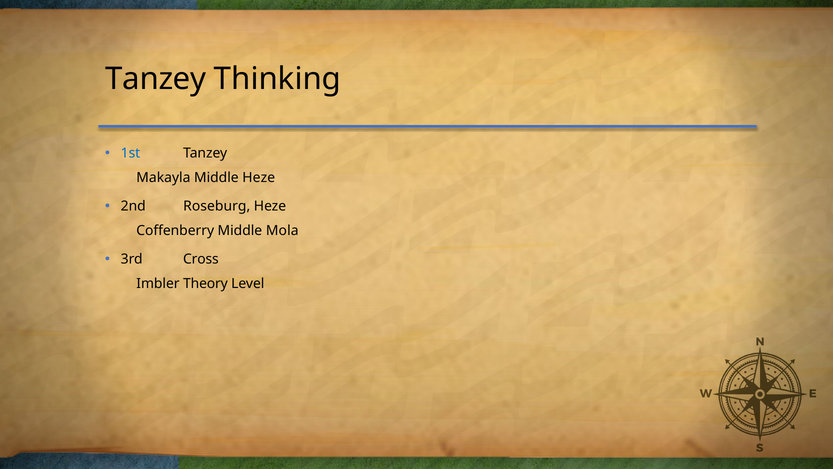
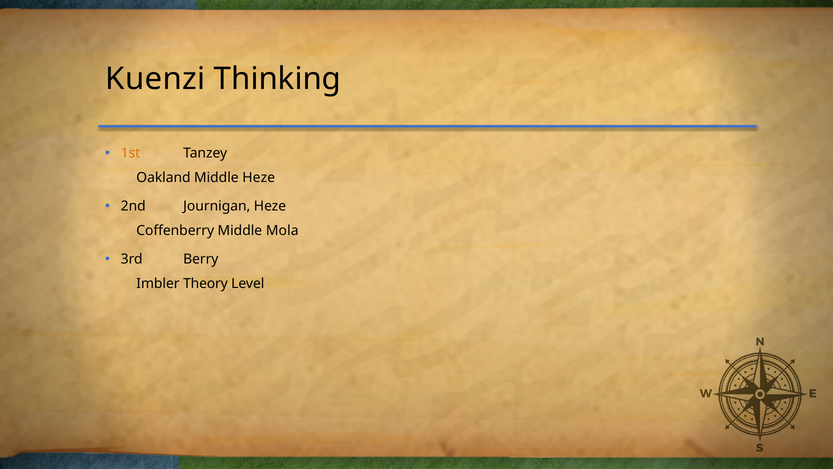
Tanzey: Tanzey -> Kuenzi (155, 79)
1st colour: blue -> orange (130, 153)
Makayla: Makayla -> Oakland (163, 177)
Roseburg: Roseburg -> Journigan (217, 206)
Cross: Cross -> Berry (201, 259)
